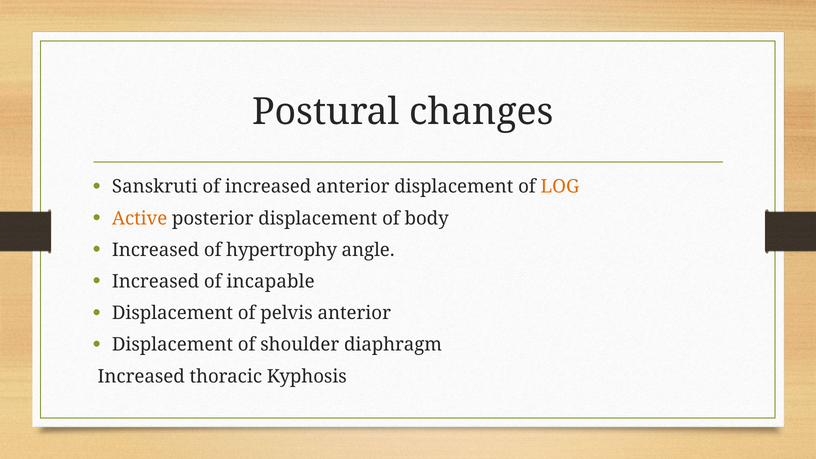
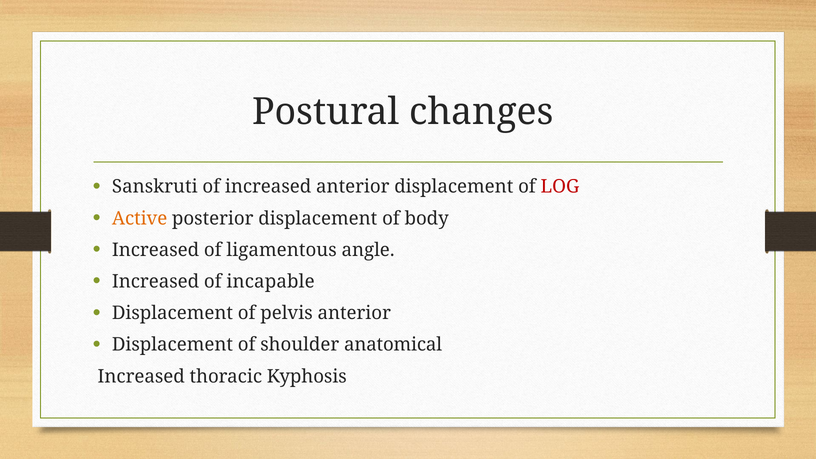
LOG colour: orange -> red (560, 187)
hypertrophy: hypertrophy -> ligamentous (282, 250)
diaphragm: diaphragm -> anatomical (393, 345)
